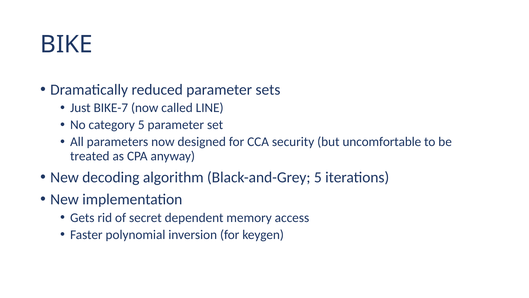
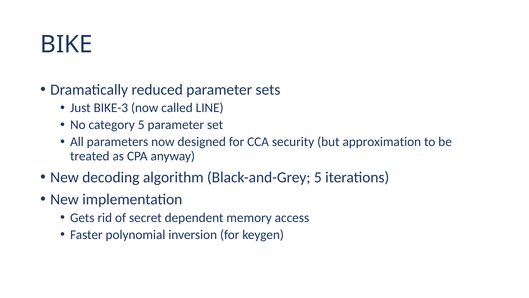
BIKE-7: BIKE-7 -> BIKE-3 (111, 108)
uncomfortable: uncomfortable -> approximation (382, 142)
